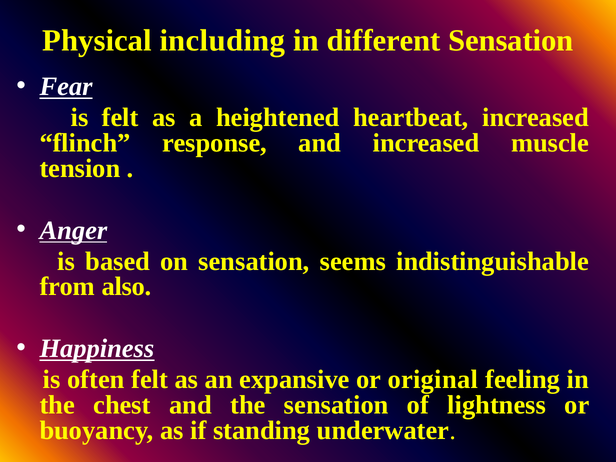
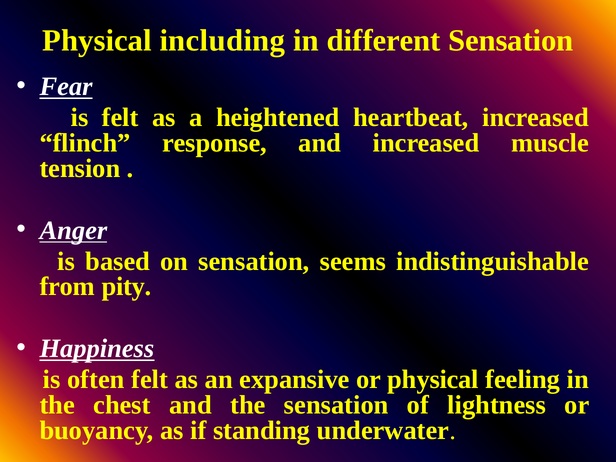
also: also -> pity (127, 287)
or original: original -> physical (433, 380)
